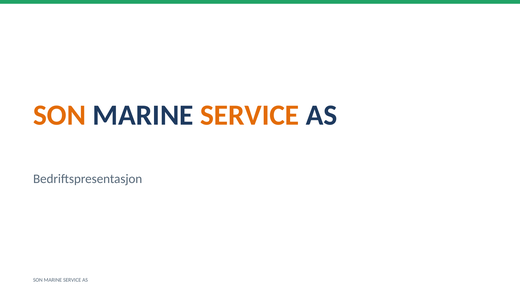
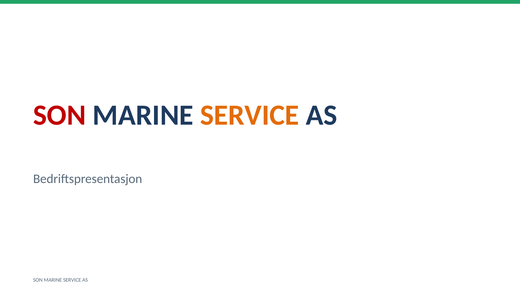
SON colour: orange -> red (60, 115)
